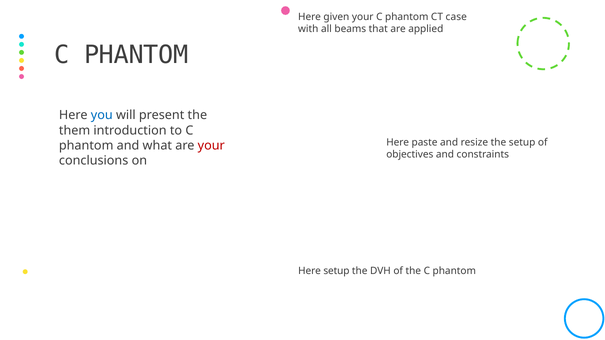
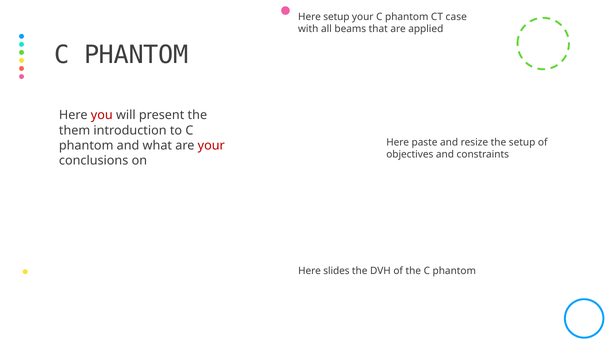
Here given: given -> setup (336, 17)
you colour: blue -> red (102, 115)
Here setup: setup -> slides (336, 271)
